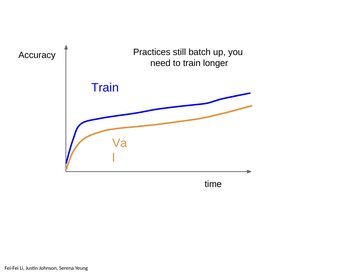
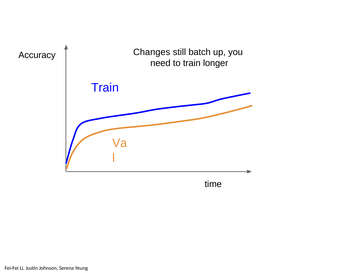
Practices: Practices -> Changes (152, 52)
